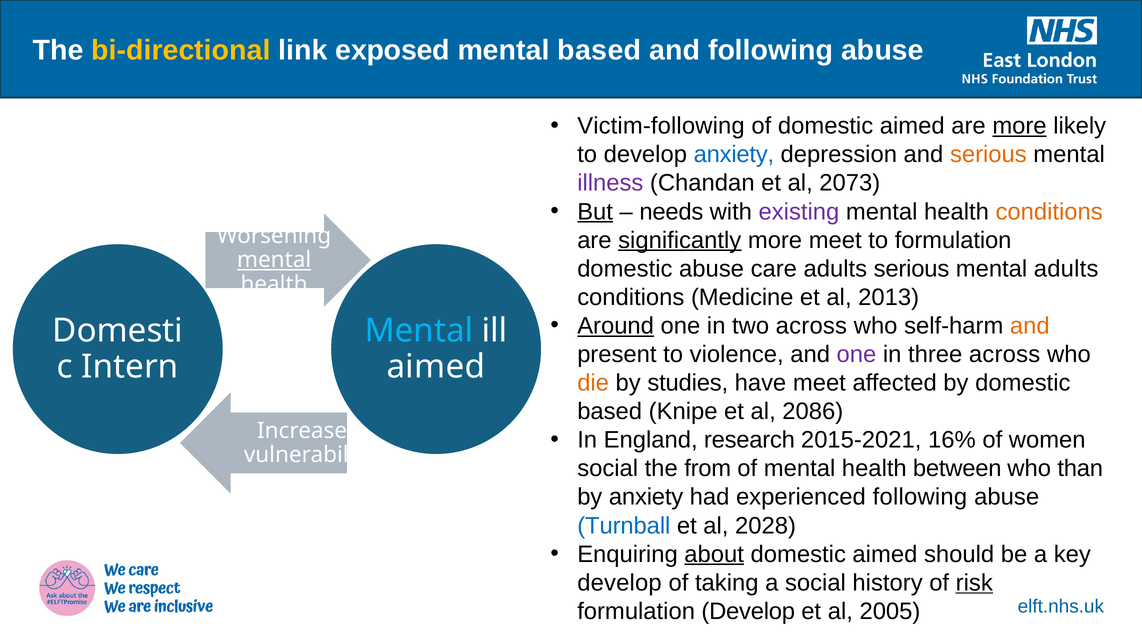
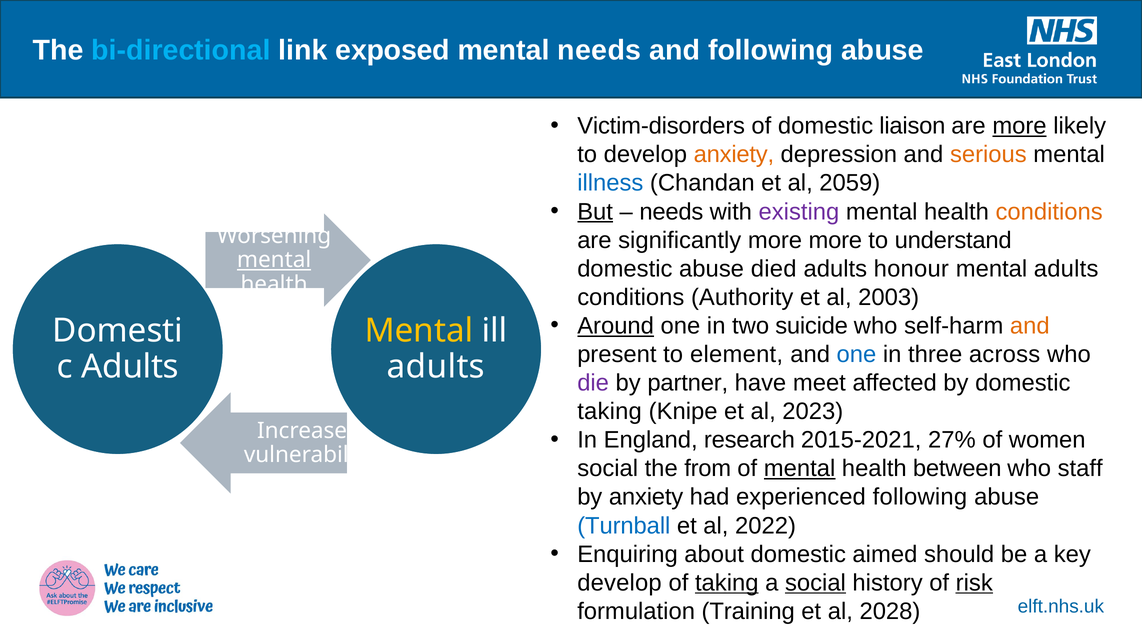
bi-directional colour: yellow -> light blue (181, 50)
mental based: based -> needs (599, 50)
Victim-following: Victim-following -> Victim-disorders (661, 126)
of domestic aimed: aimed -> liaison (912, 126)
anxiety colour: blue -> orange (734, 155)
illness colour: purple -> blue (610, 183)
2073: 2073 -> 2059 (850, 183)
significantly underline: present -> none (680, 240)
more meet: meet -> more (835, 240)
to formulation: formulation -> understand (953, 240)
care: care -> died (774, 269)
adults serious: serious -> honour (911, 269)
Medicine: Medicine -> Authority (742, 297)
2013: 2013 -> 2003 (889, 297)
two across: across -> suicide (812, 326)
Mental colour: light blue -> yellow (419, 331)
violence: violence -> element (737, 355)
one colour: purple -> blue (856, 355)
Intern: Intern -> Adults (130, 367)
aimed: aimed -> adults (436, 367)
die colour: orange -> purple (593, 383)
studies: studies -> partner (688, 383)
based: based -> taking (610, 412)
2086: 2086 -> 2023 (813, 412)
16%: 16% -> 27% (952, 440)
mental underline: none -> present (800, 469)
than: than -> staff (1080, 469)
2028: 2028 -> 2022 (766, 526)
about underline: present -> none (714, 555)
taking underline: none -> present (727, 583)
social underline: none -> present (815, 583)
formulation Develop: Develop -> Training (748, 612)
2005: 2005 -> 2028 (890, 612)
